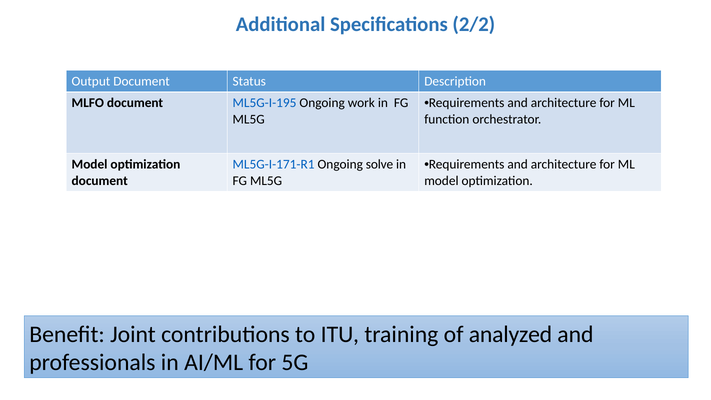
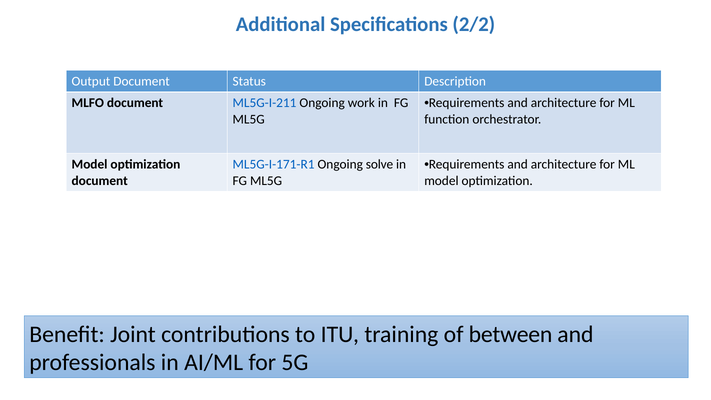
ML5G-I-195: ML5G-I-195 -> ML5G-I-211 (265, 103)
analyzed: analyzed -> between (511, 334)
